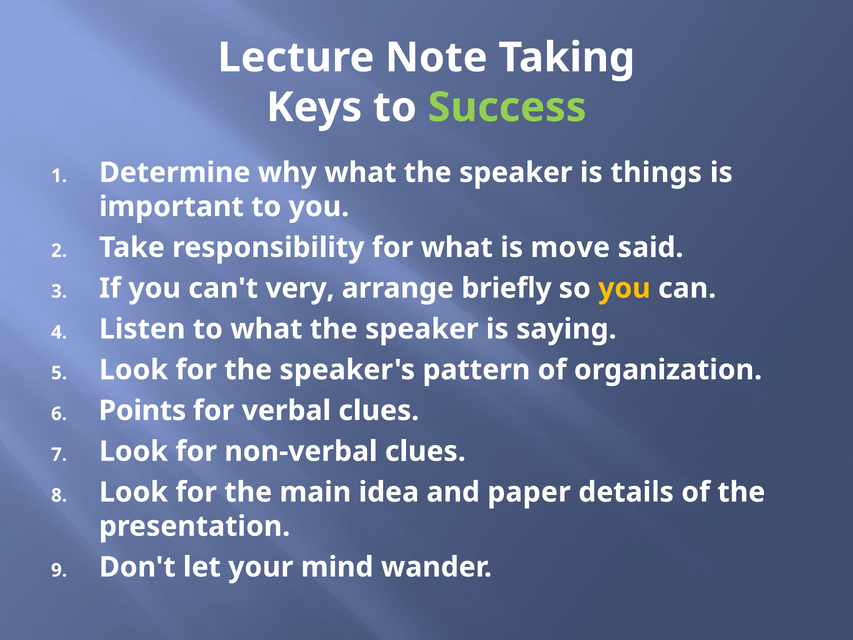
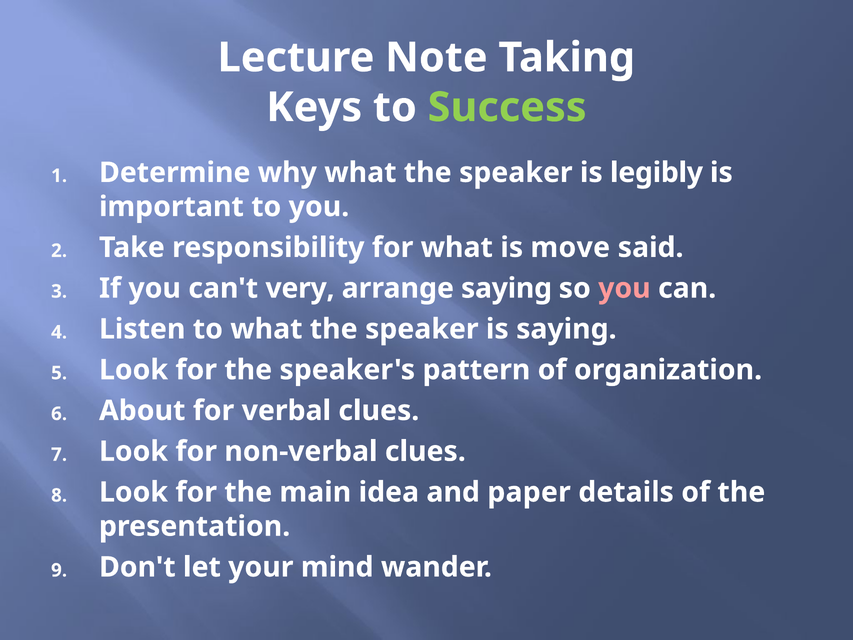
things: things -> legibly (657, 173)
arrange briefly: briefly -> saying (507, 288)
you colour: yellow -> pink (624, 288)
Points: Points -> About (142, 410)
